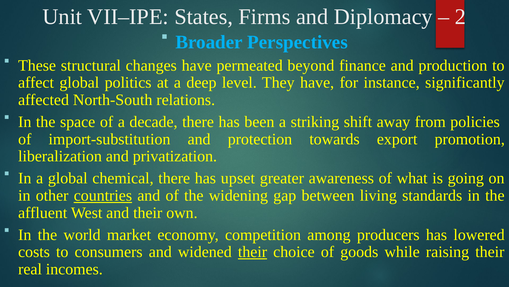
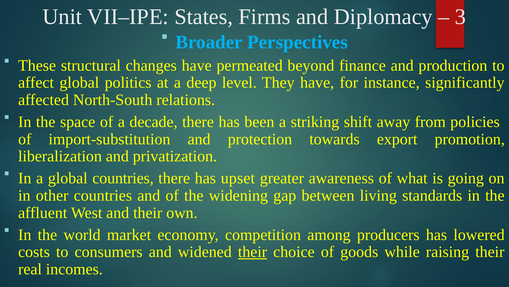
2: 2 -> 3 (460, 17)
global chemical: chemical -> countries (123, 178)
countries underline: present -> none (103, 195)
